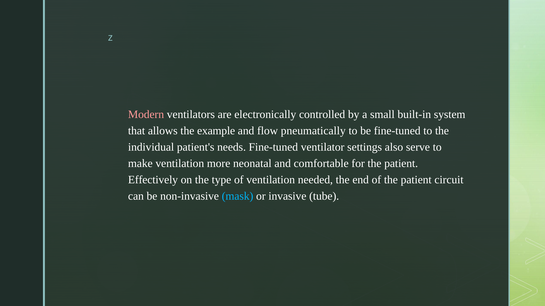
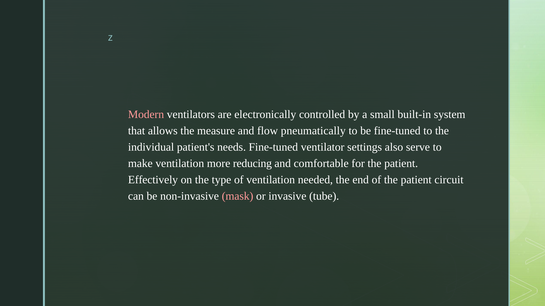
example: example -> measure (216, 131)
neonatal: neonatal -> reducing (252, 164)
mask colour: light blue -> pink (238, 196)
